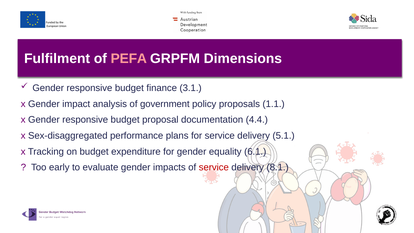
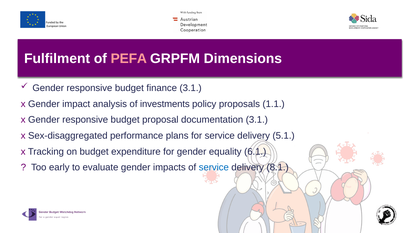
government: government -> investments (165, 104)
documentation 4.4: 4.4 -> 3.1 (257, 120)
service colour: red -> blue (214, 167)
